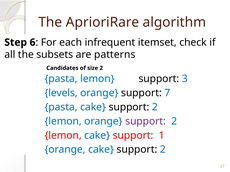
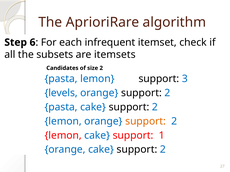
patterns: patterns -> itemsets (115, 55)
7: 7 -> 2 (167, 93)
support colour: purple -> orange (146, 122)
